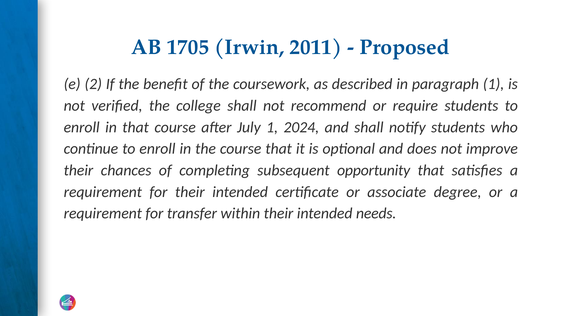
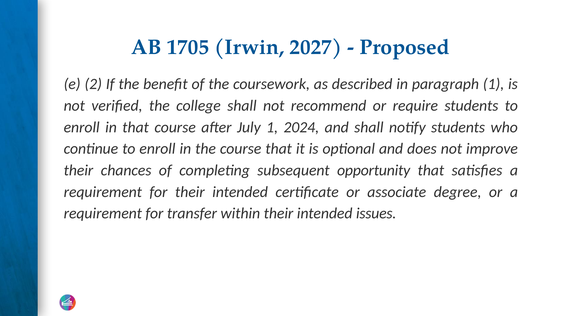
2011: 2011 -> 2027 (316, 47)
needs: needs -> issues (376, 213)
